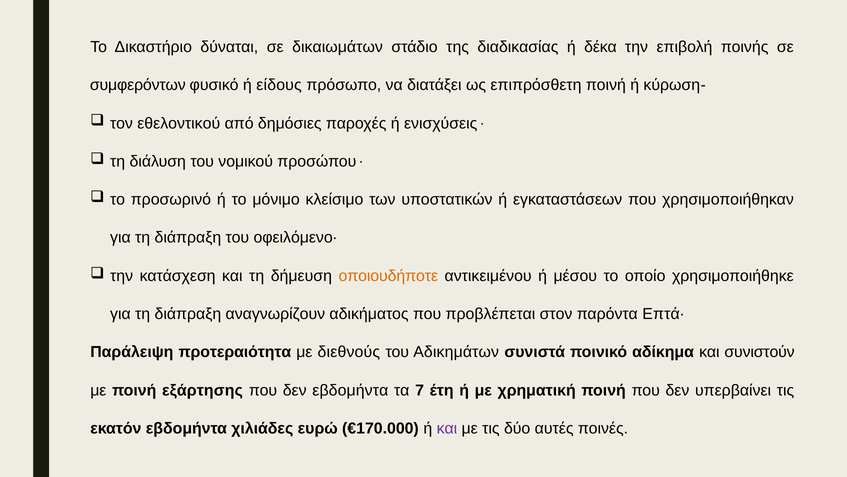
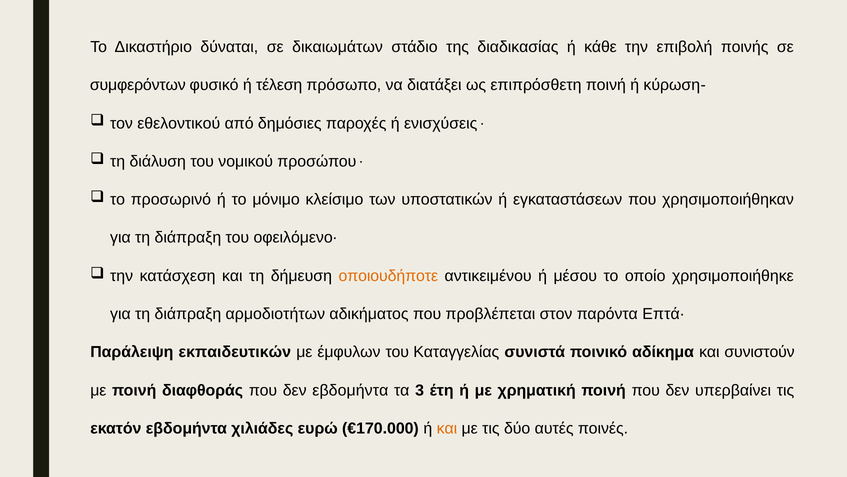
δέκα: δέκα -> κάθε (600, 47)
είδους: είδους -> τέλεση (279, 85)
αναγνωρίζουν: αναγνωρίζουν -> αρμοδιοτήτων (275, 314)
προτεραιότητα: προτεραιότητα -> εκπαιδευτικών (235, 352)
διεθνούς: διεθνούς -> έμφυλων (349, 352)
Αδικημάτων: Αδικημάτων -> Καταγγελίας (456, 352)
εξάρτησης: εξάρτησης -> διαφθοράς (203, 390)
7: 7 -> 3 (420, 390)
και colour: purple -> orange (447, 428)
